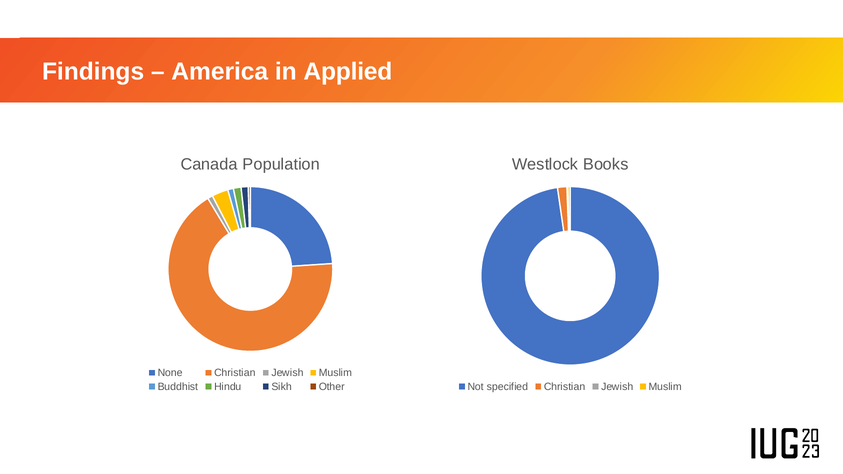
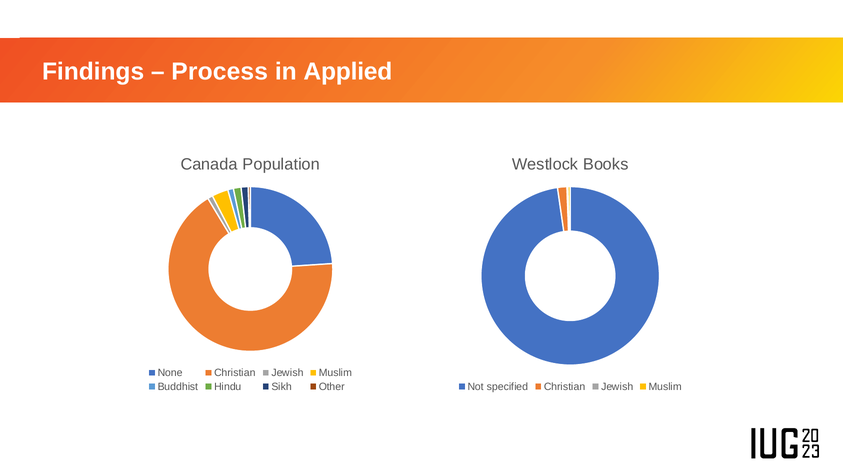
America: America -> Process (220, 72)
